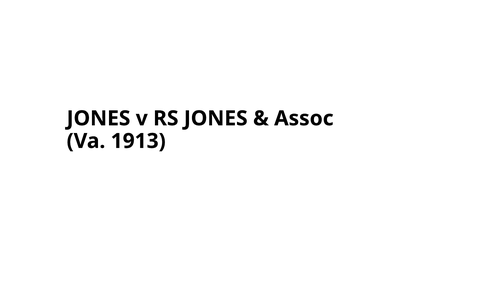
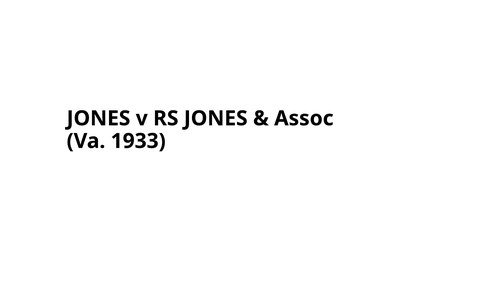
1913: 1913 -> 1933 (138, 141)
